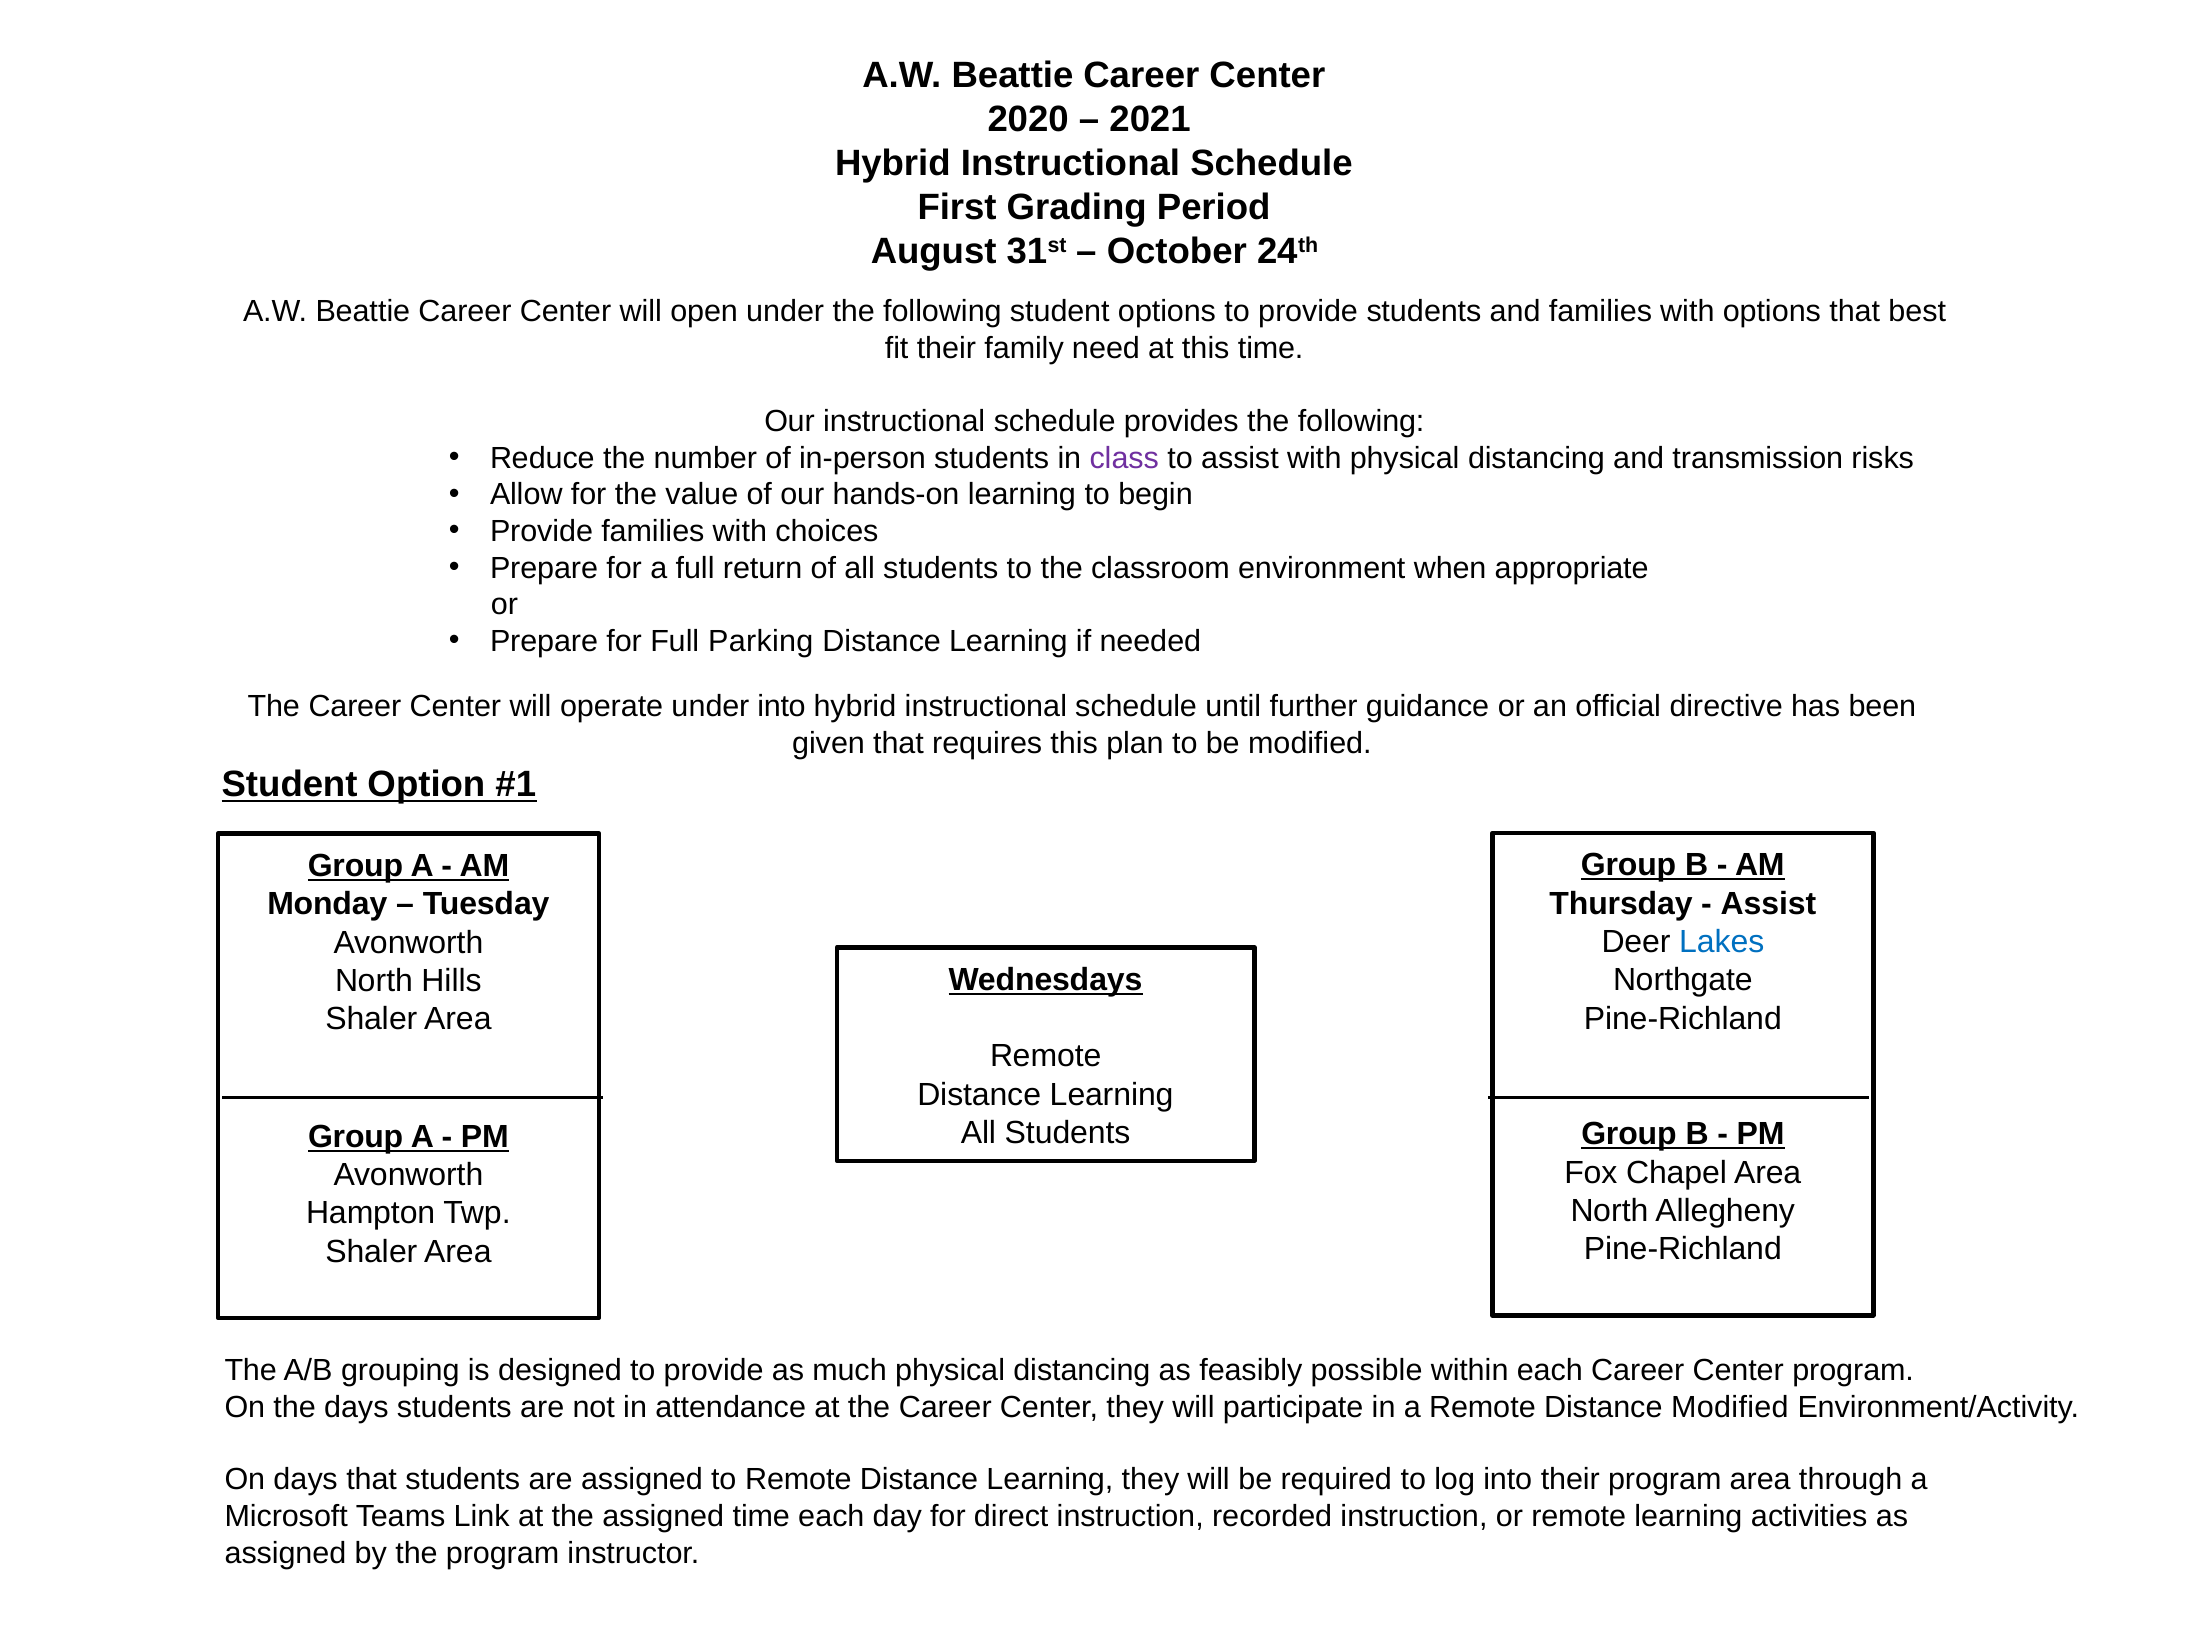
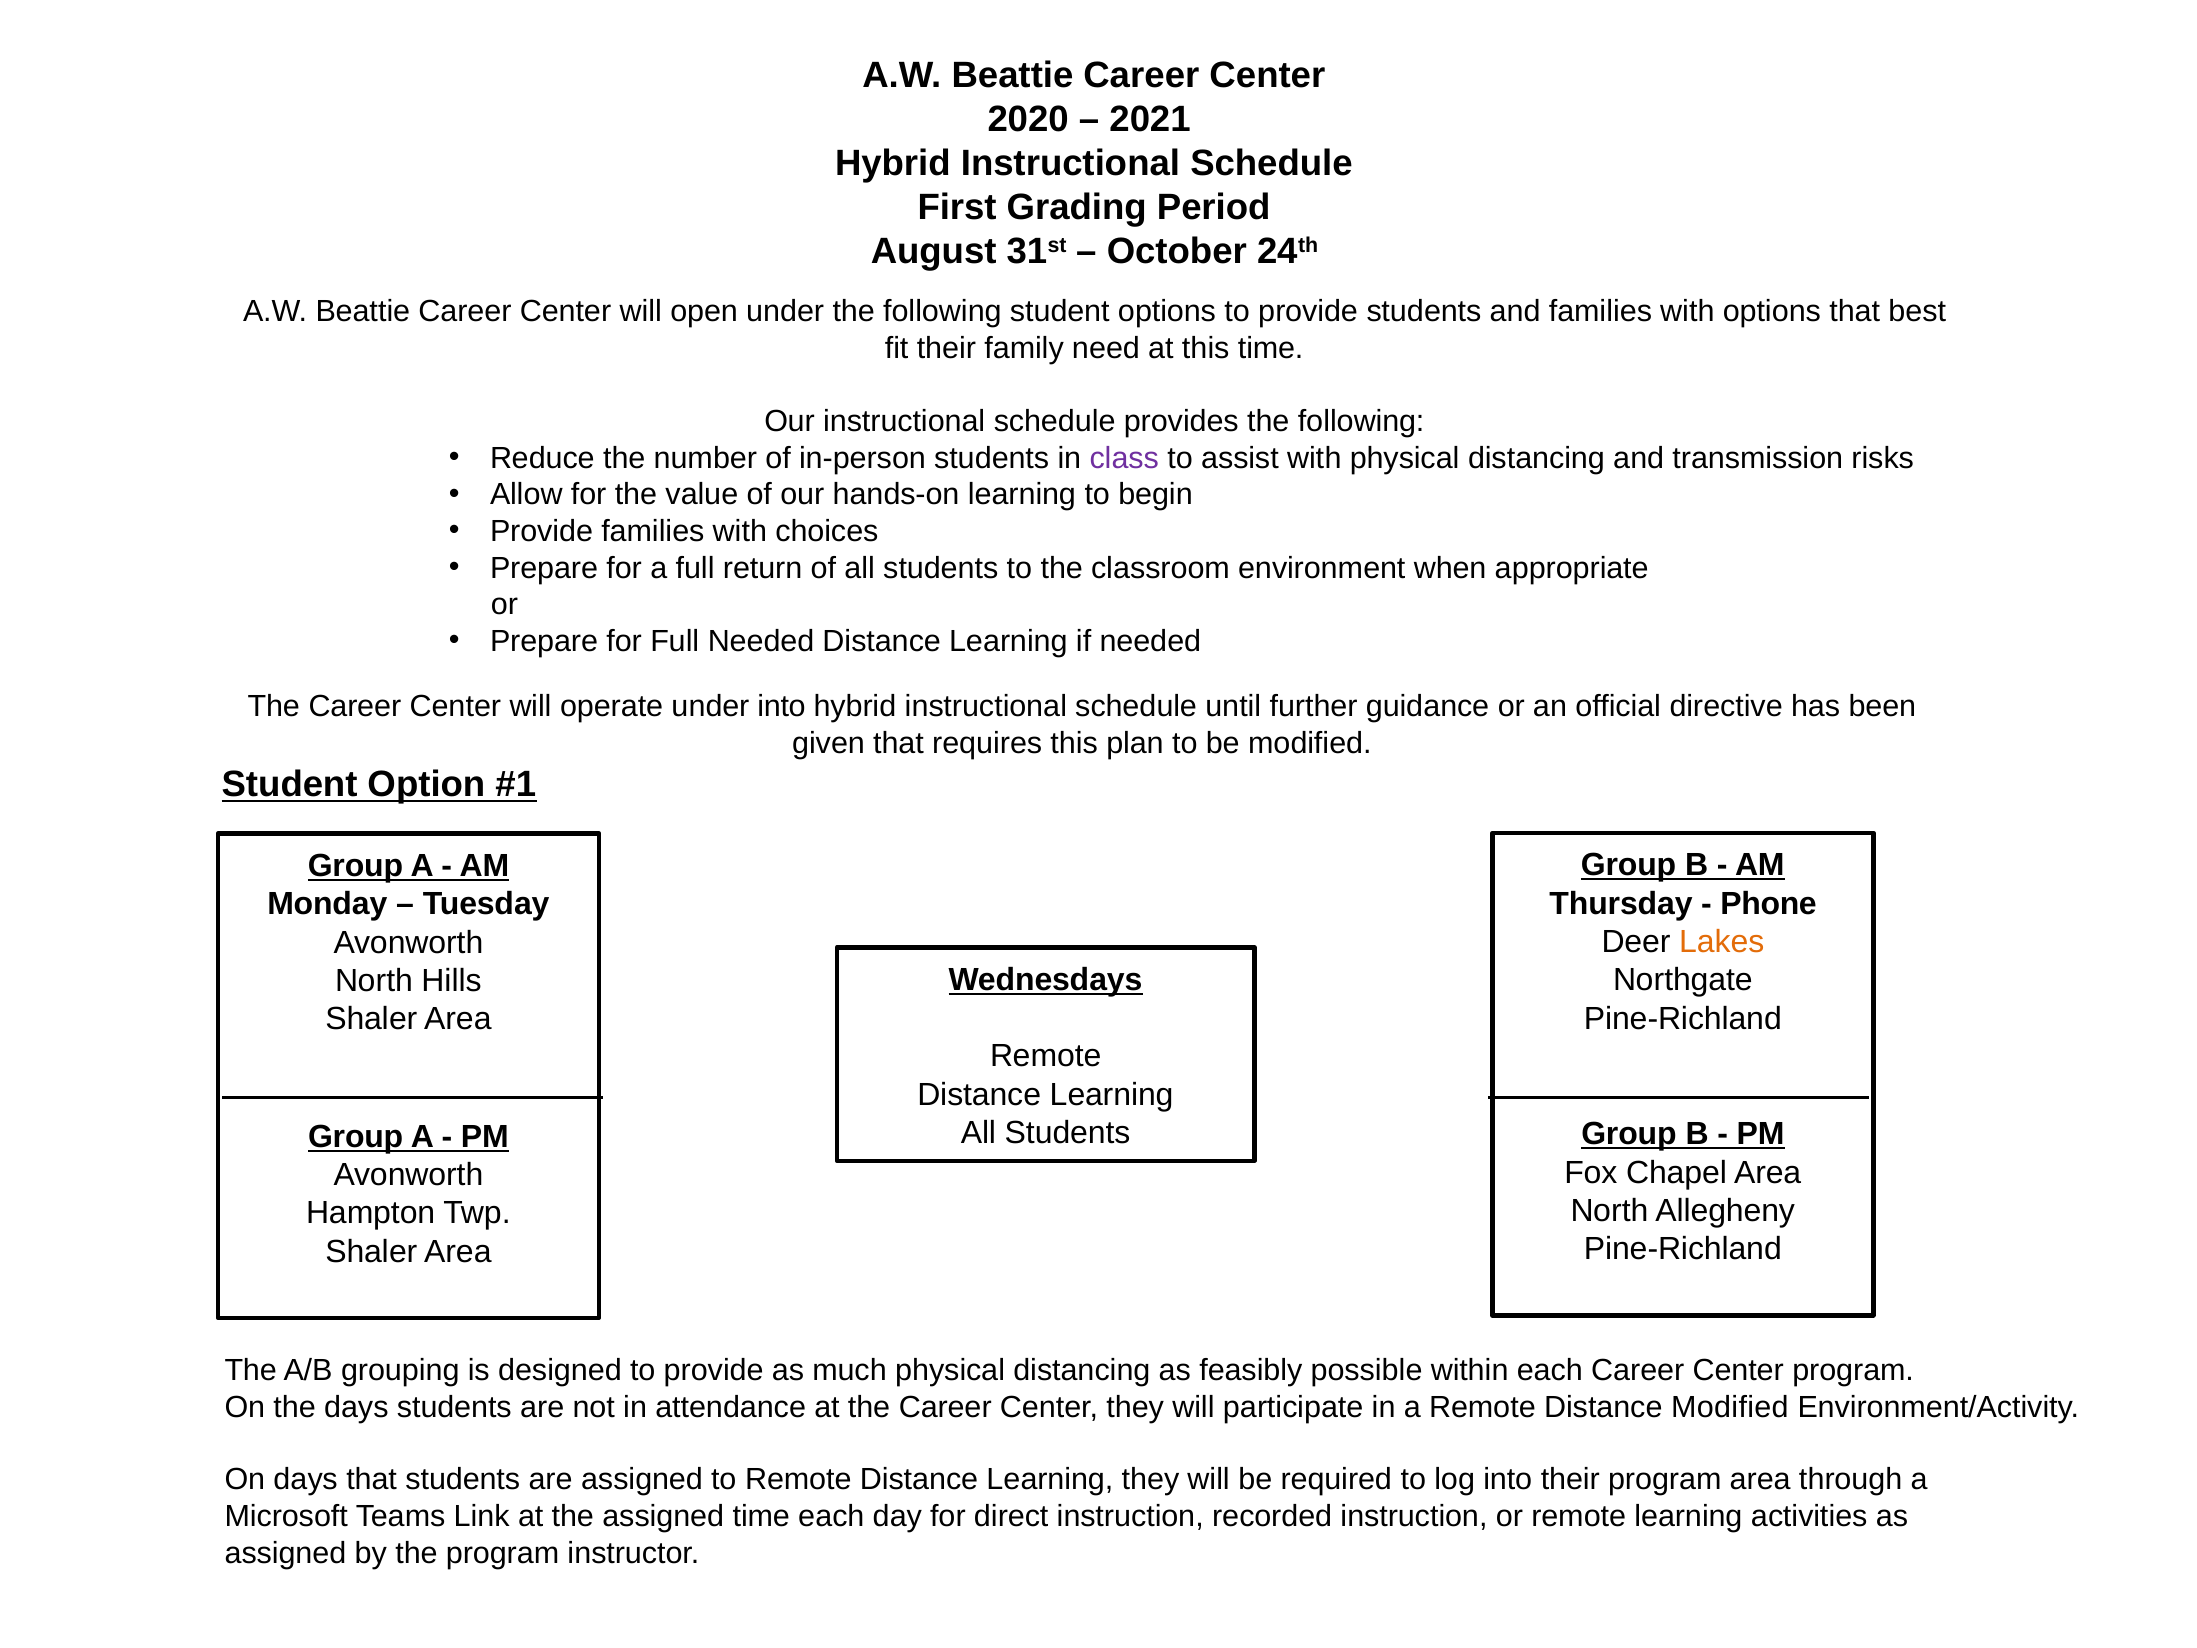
Full Parking: Parking -> Needed (761, 641)
Assist: Assist -> Phone (1769, 903)
Lakes colour: blue -> orange (1722, 942)
